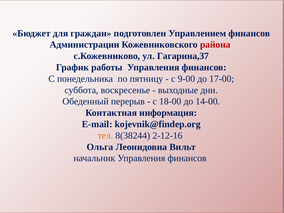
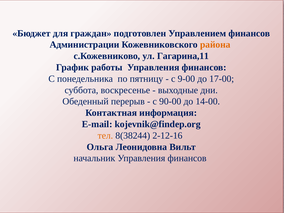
района colour: red -> orange (215, 45)
Гагарина,37: Гагарина,37 -> Гагарина,11 (183, 56)
18-00: 18-00 -> 90-00 (170, 101)
